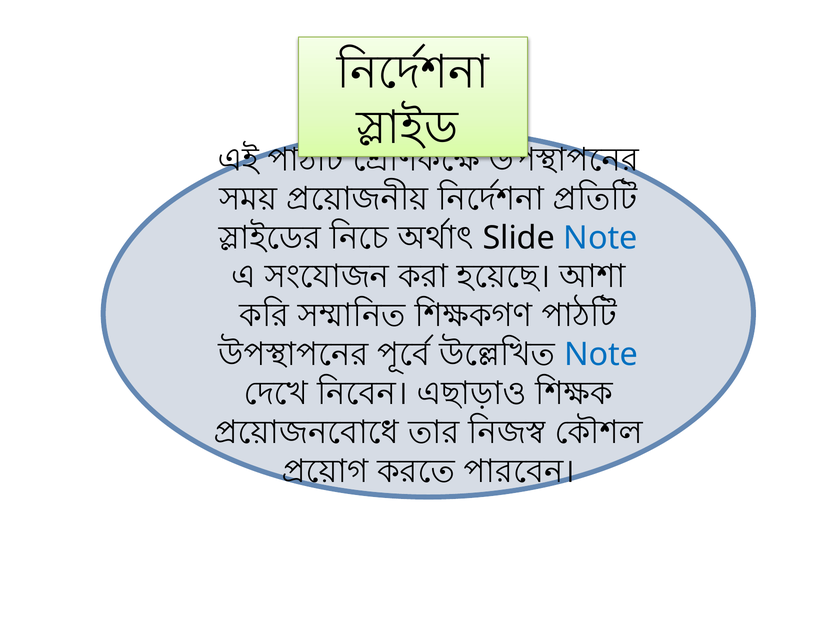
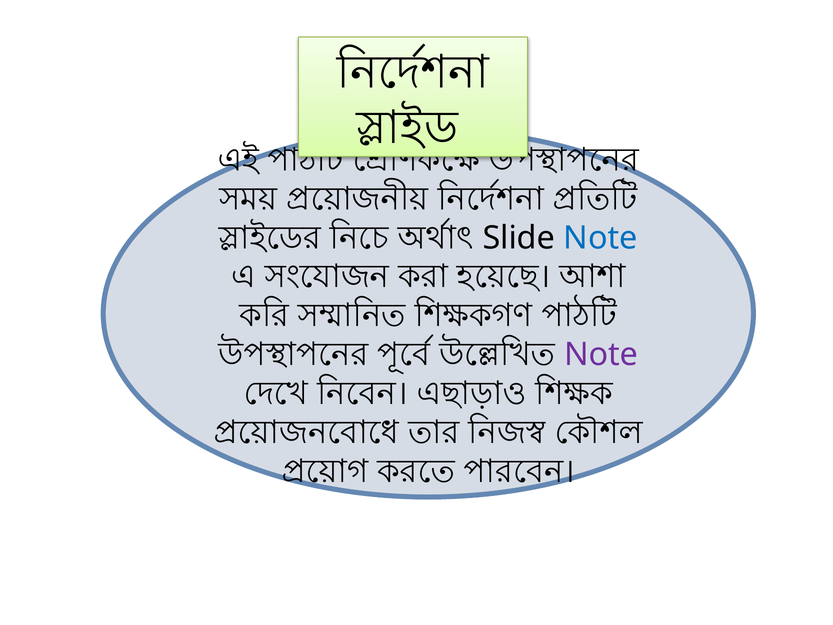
Note colour: blue -> purple (601, 354)
